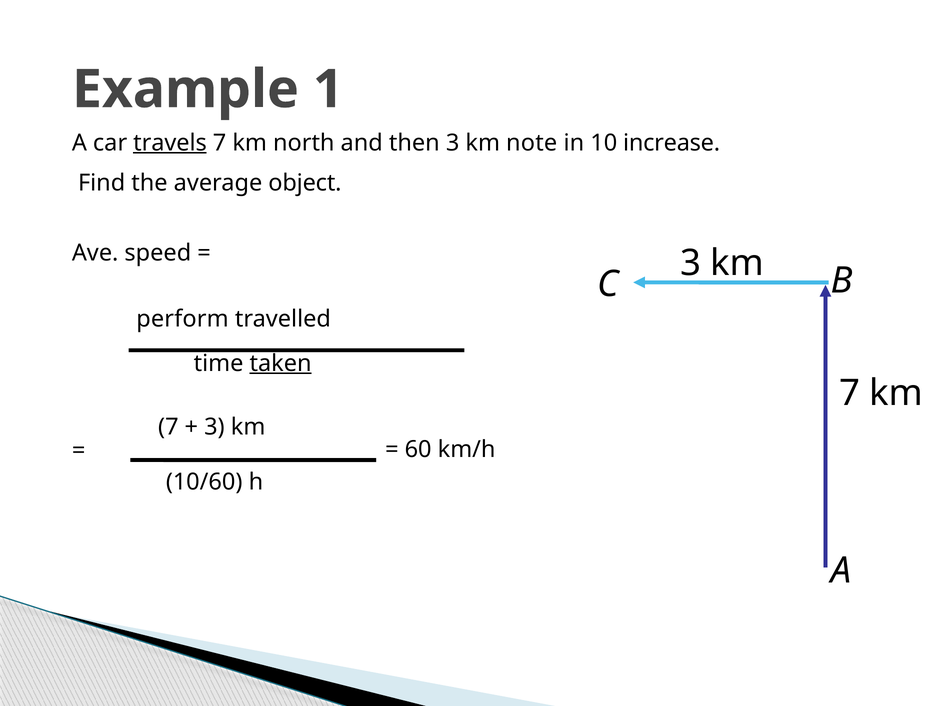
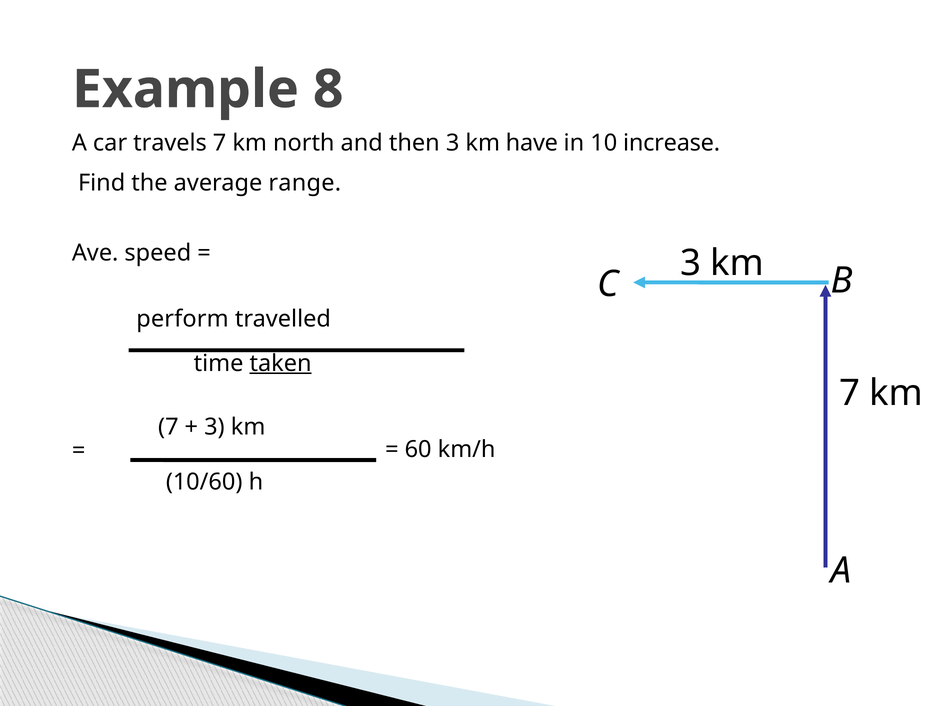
1: 1 -> 8 (328, 89)
travels underline: present -> none (170, 143)
note: note -> have (532, 143)
object: object -> range (305, 183)
